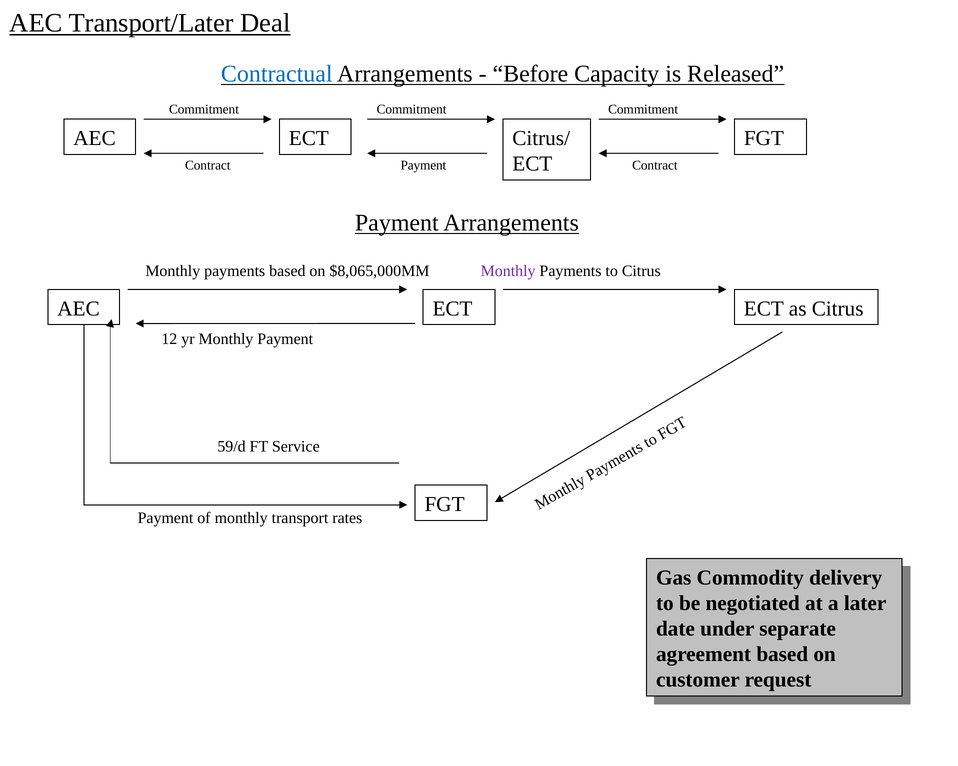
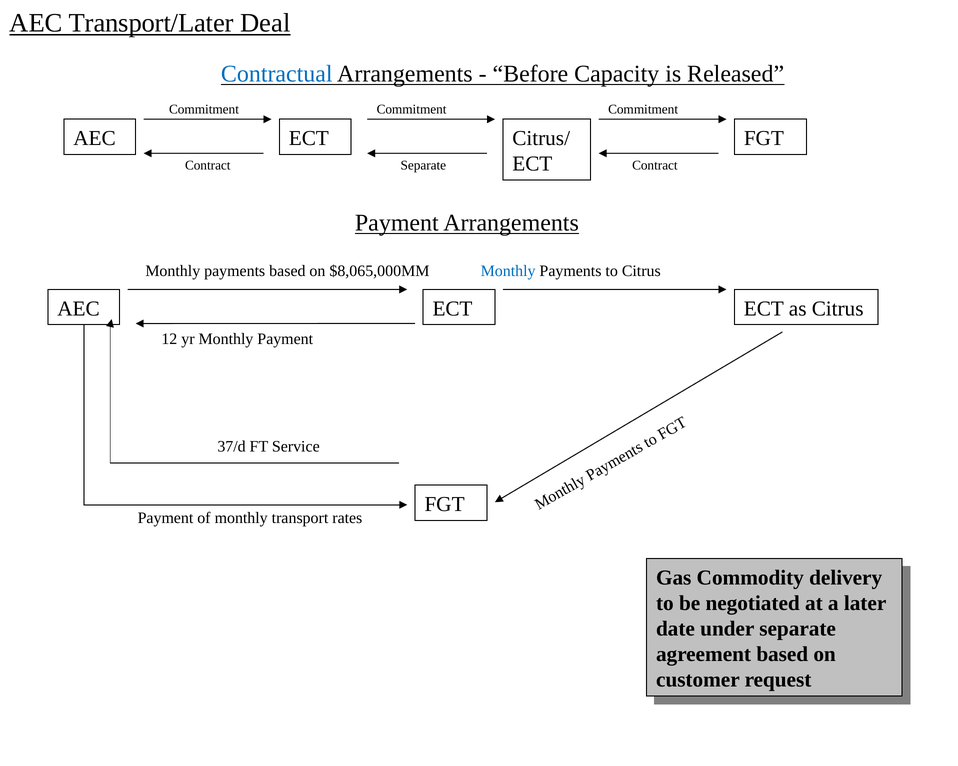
Payment: Payment -> Separate (423, 165)
Monthly colour: purple -> blue (508, 271)
59/d: 59/d -> 37/d (232, 447)
